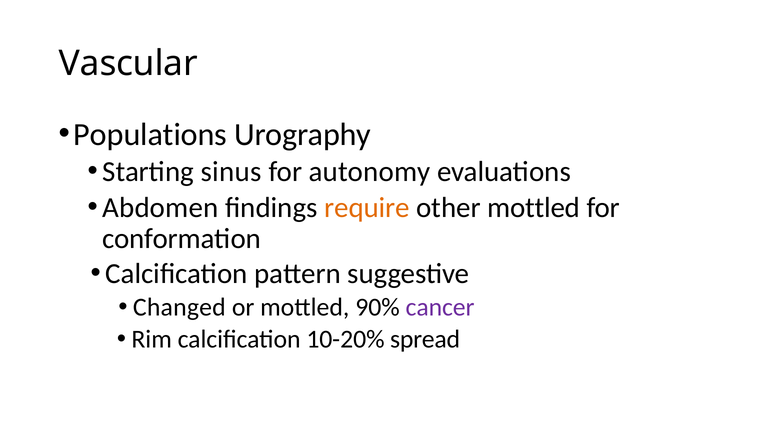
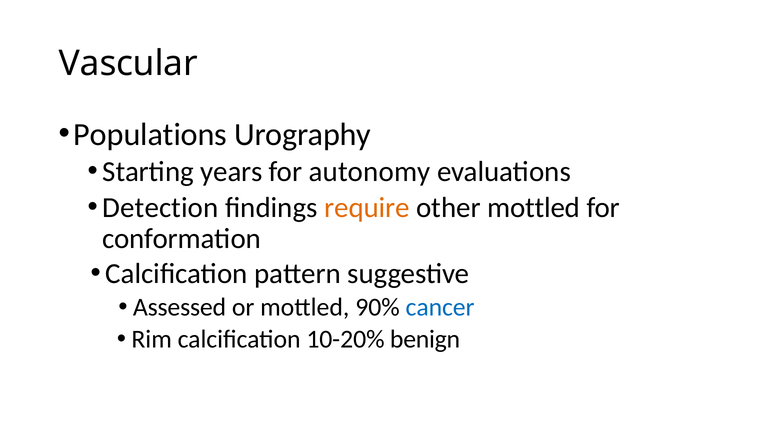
sinus: sinus -> years (231, 172)
Abdomen: Abdomen -> Detection (160, 207)
Changed: Changed -> Assessed (180, 307)
cancer colour: purple -> blue (440, 307)
spread: spread -> benign (425, 339)
